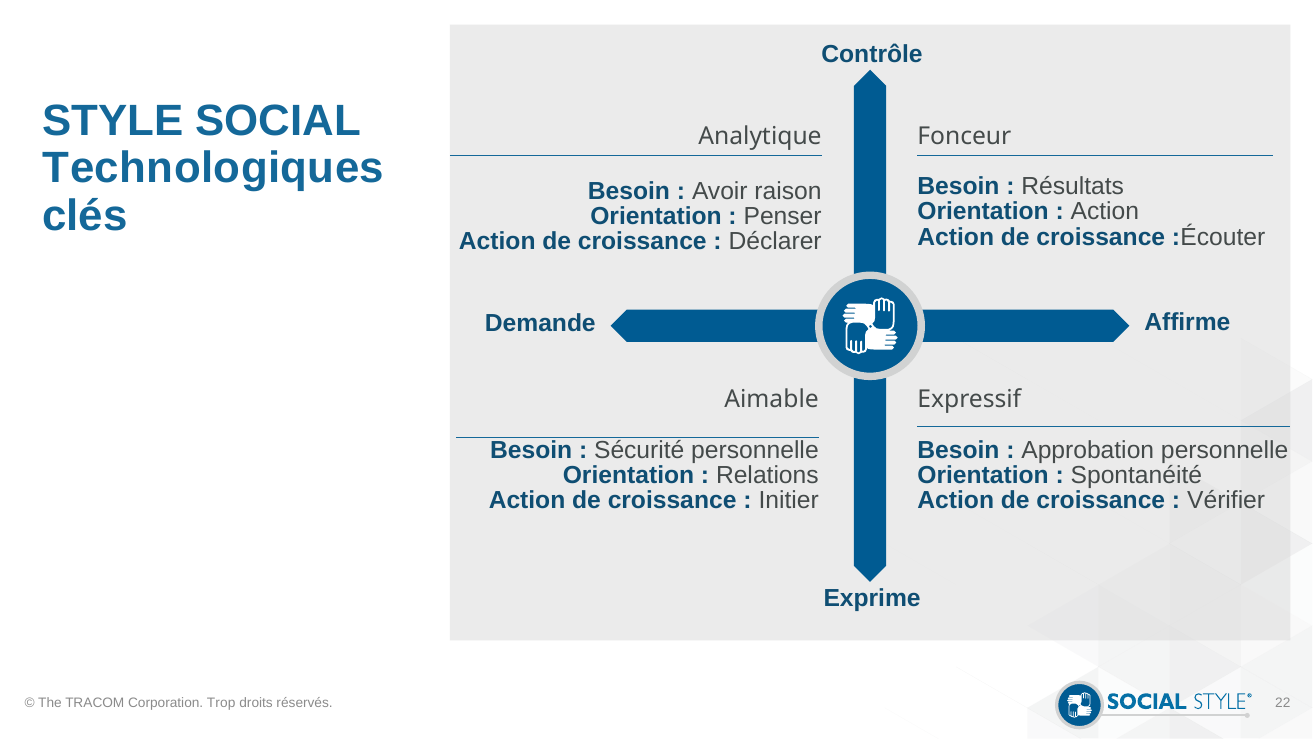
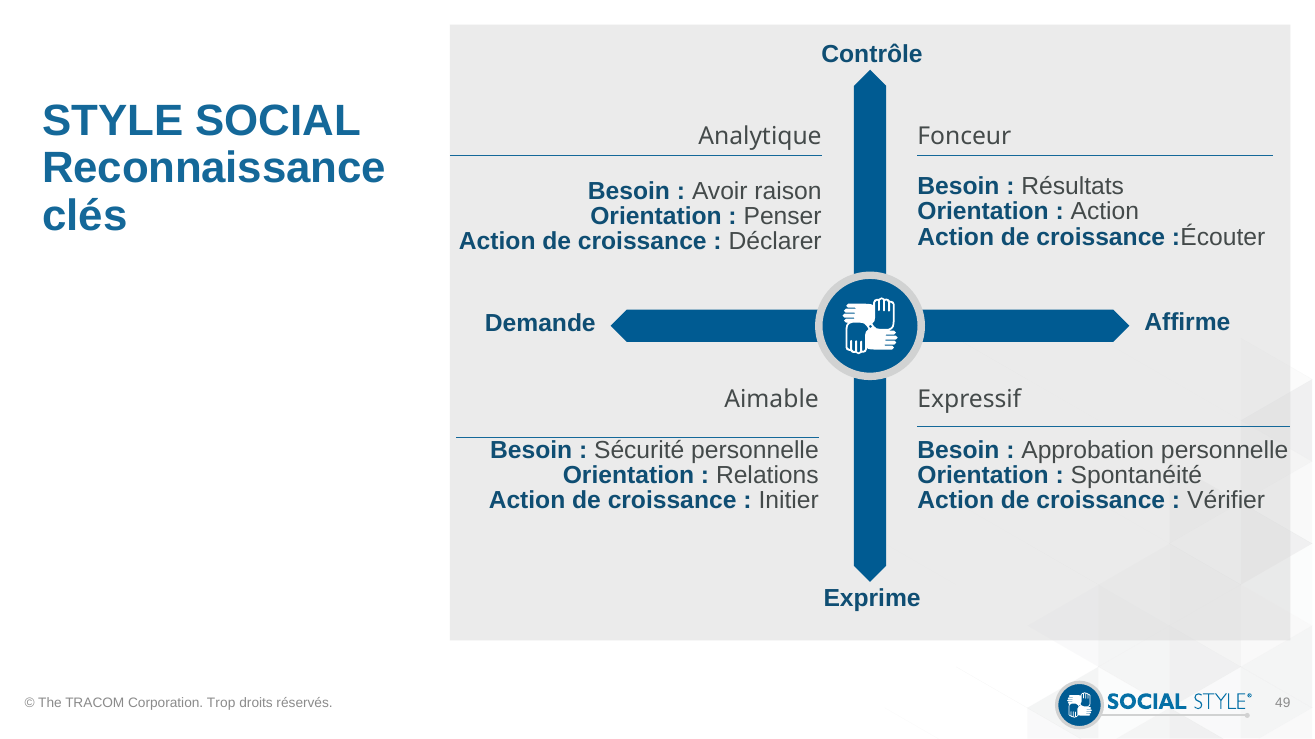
Technologiques: Technologiques -> Reconnaissance (214, 169)
22: 22 -> 49 (1283, 704)
